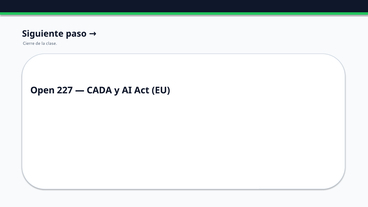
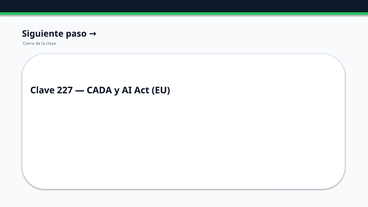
Open: Open -> Clave (42, 90)
